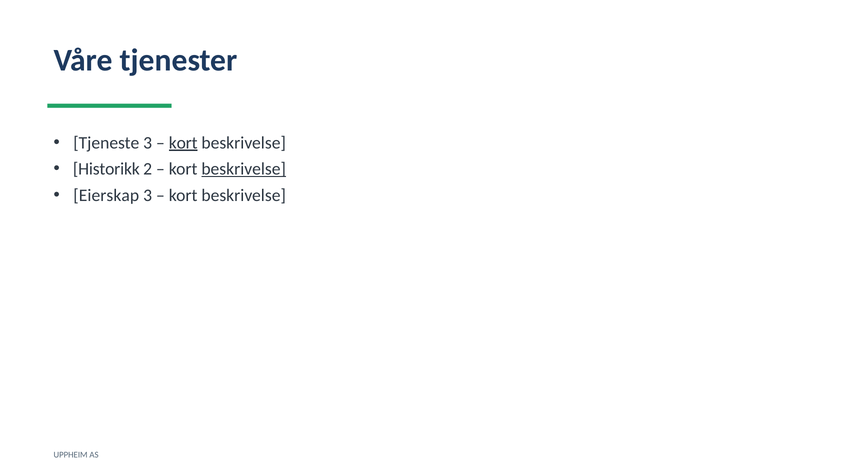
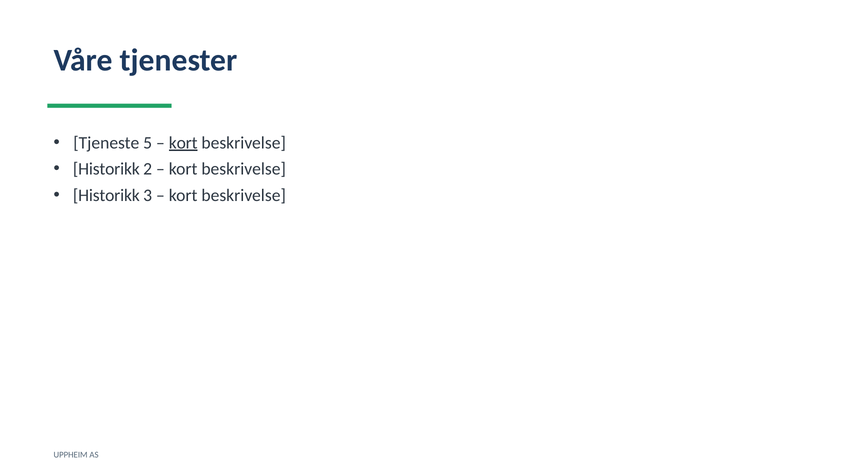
Tjeneste 3: 3 -> 5 (148, 143)
beskrivelse underline: present -> none (244, 169)
Eierskap: Eierskap -> Historikk (106, 195)
